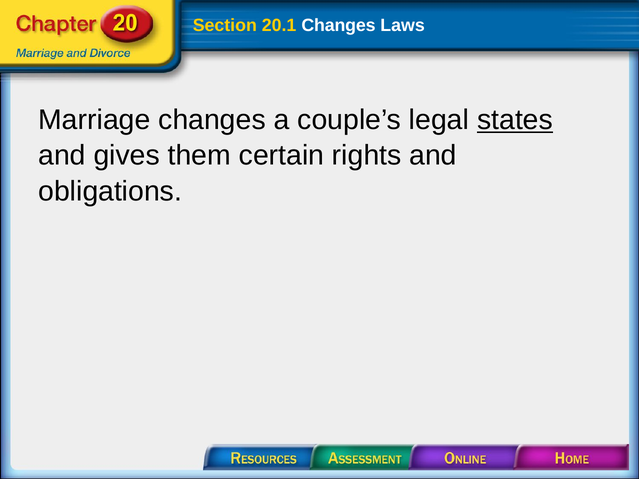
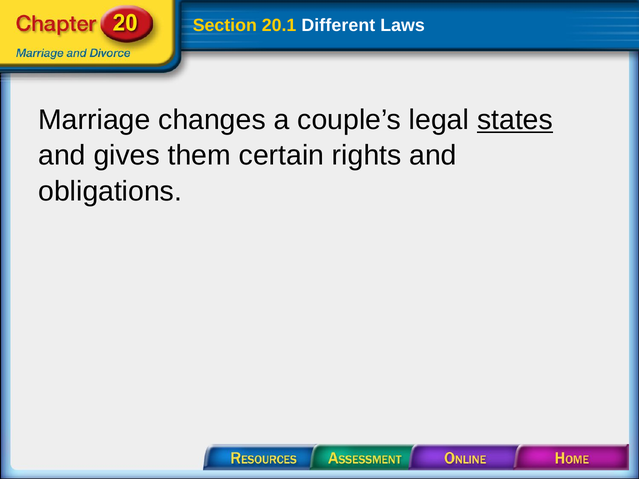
20.1 Changes: Changes -> Different (338, 25)
